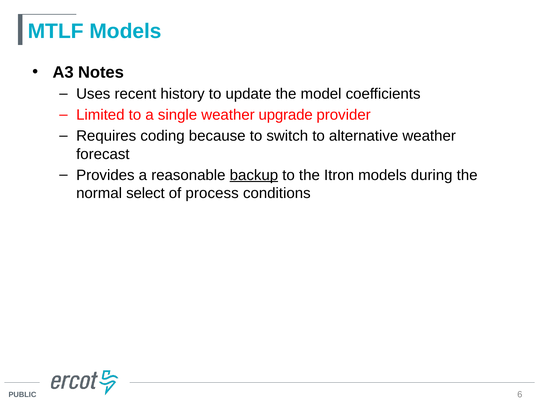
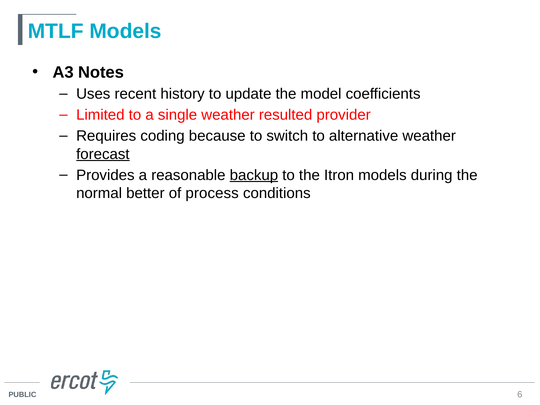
upgrade: upgrade -> resulted (286, 115)
forecast underline: none -> present (103, 154)
select: select -> better (145, 193)
